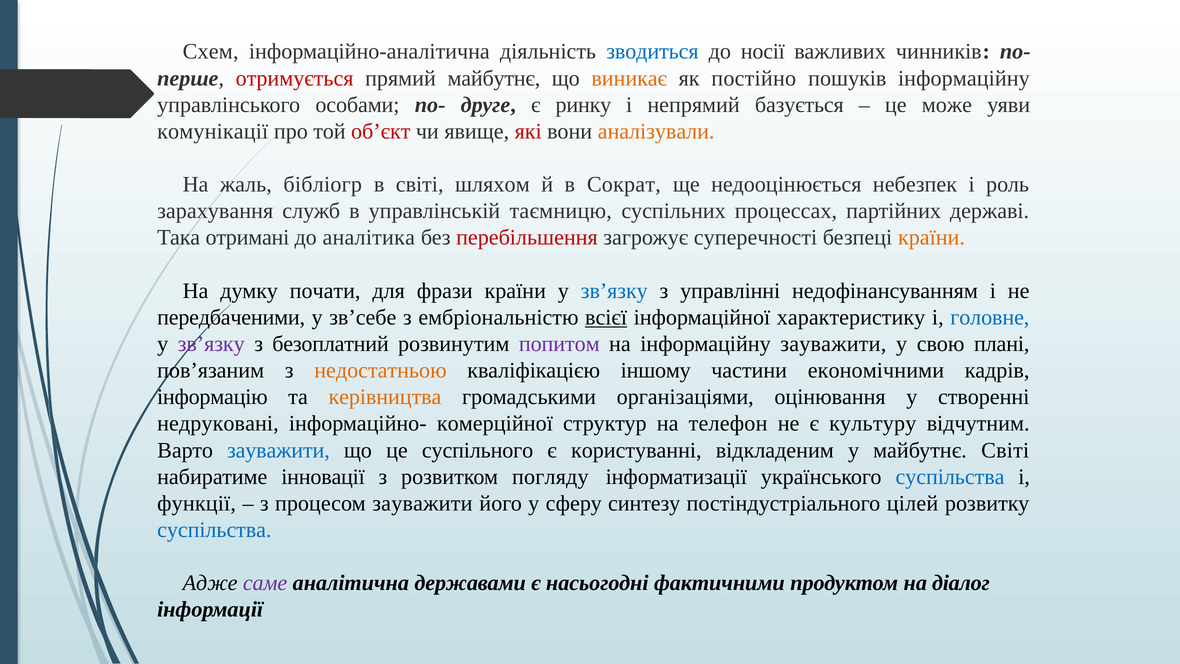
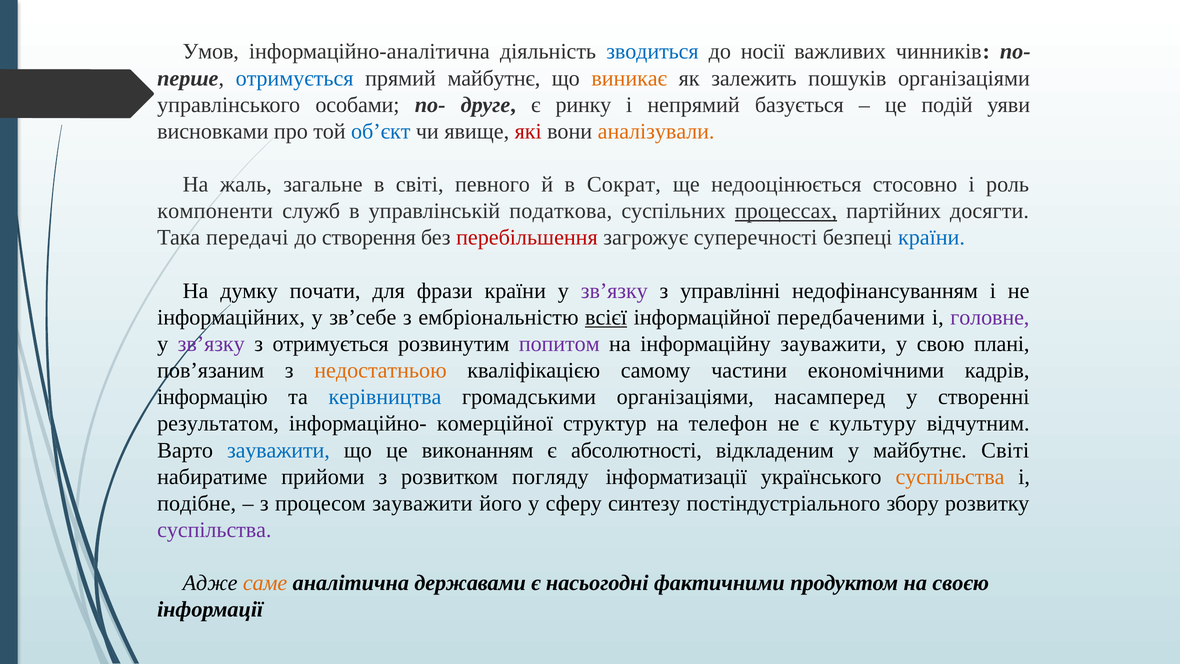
Схем: Схем -> Умов (211, 52)
отримується colour: red -> blue (295, 78)
постійно: постійно -> залежить (754, 78)
пошуків інформаційну: інформаційну -> організаціями (964, 78)
може: може -> подій (947, 105)
комунікації: комунікації -> висновками (213, 131)
об’єкт colour: red -> blue (381, 131)
бібліогр: бібліогр -> загальне (323, 184)
шляхом: шляхом -> певного (492, 184)
небезпек: небезпек -> стосовно (915, 184)
зарахування: зарахування -> компоненти (215, 211)
таємницю: таємницю -> податкова (561, 211)
процессах underline: none -> present (786, 211)
державі: державі -> досягти (989, 211)
отримані: отримані -> передачі (247, 238)
аналітика: аналітика -> створення (369, 238)
країни colour: orange -> blue (932, 238)
зв’язку colour: blue -> purple (614, 291)
передбаченими: передбаченими -> інформаційних (231, 317)
характеристику: характеристику -> передбаченими (851, 317)
головне colour: blue -> purple (990, 317)
з безоплатний: безоплатний -> отримується (331, 344)
іншому: іншому -> самому (656, 370)
керівництва colour: orange -> blue (385, 397)
оцінювання: оцінювання -> насамперед (830, 397)
недруковані: недруковані -> результатом (218, 423)
суспільного: суспільного -> виконанням (478, 450)
користуванні: користуванні -> абсолютності (636, 450)
інновації: інновації -> прийоми (323, 477)
суспільства colour: blue -> orange (950, 477)
функції: функції -> подібне (197, 503)
цілей: цілей -> збору (913, 503)
суспільства colour: blue -> purple (214, 530)
саме colour: purple -> orange (265, 583)
діалог: діалог -> своєю (961, 583)
